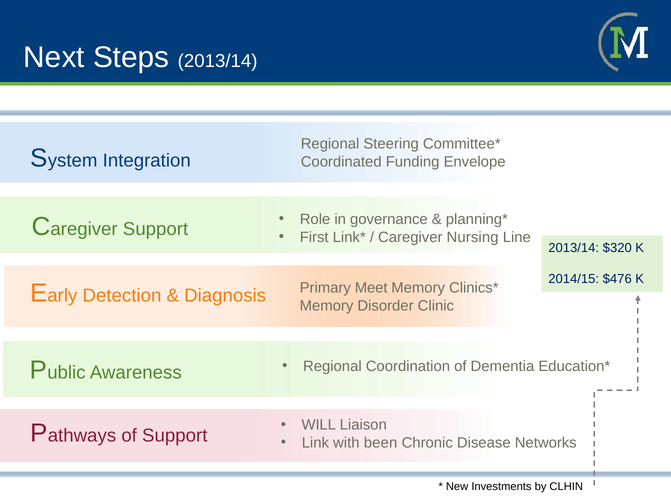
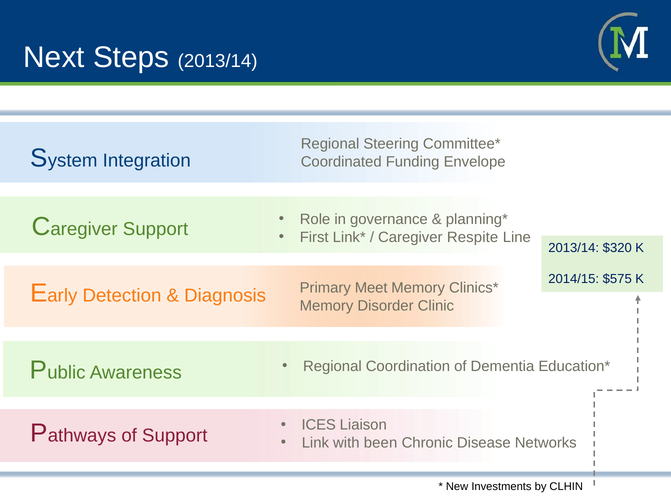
Nursing: Nursing -> Respite (473, 237)
$476: $476 -> $575 (617, 279)
WILL: WILL -> ICES (319, 425)
